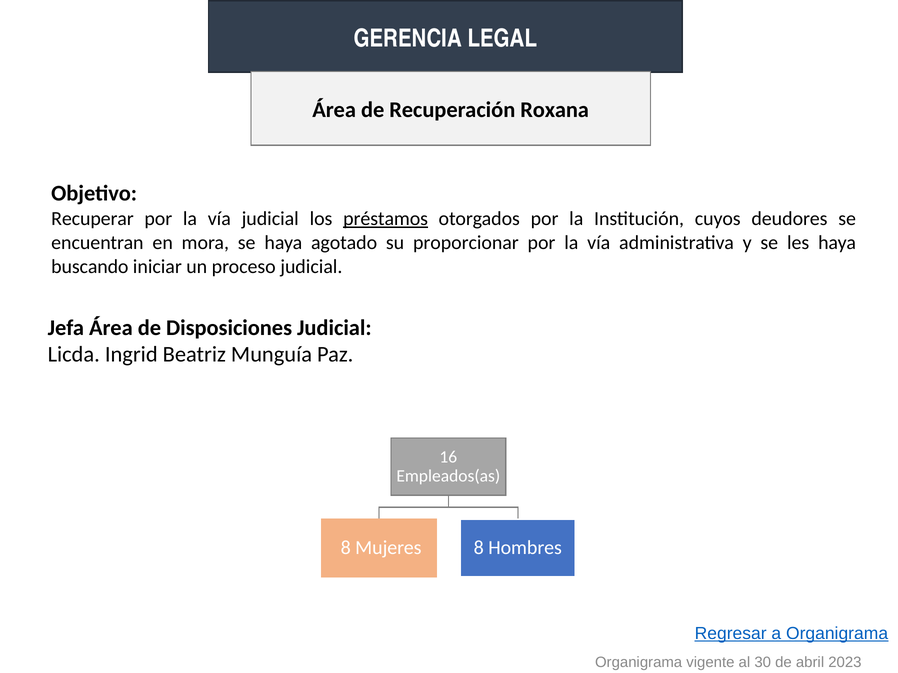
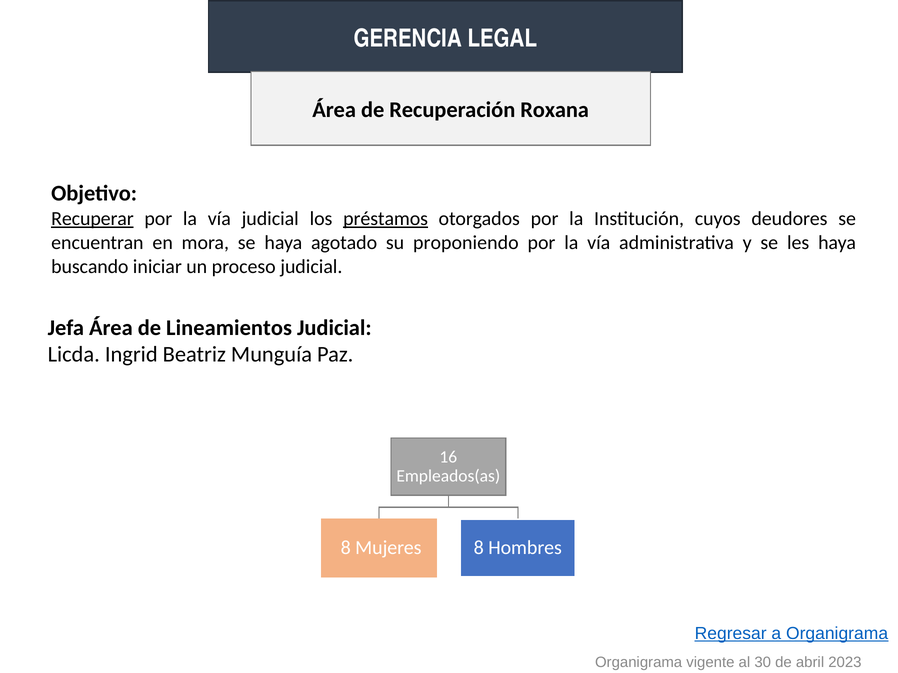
Recuperar underline: none -> present (92, 219)
proporcionar: proporcionar -> proponiendo (466, 243)
Disposiciones: Disposiciones -> Lineamientos (229, 328)
